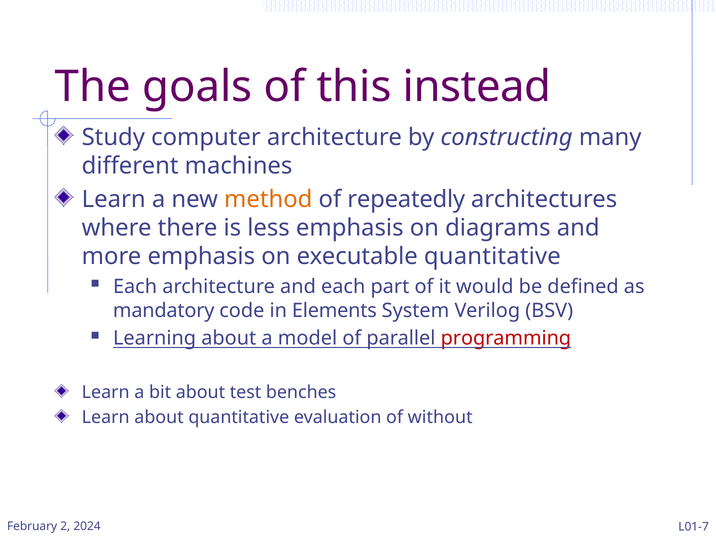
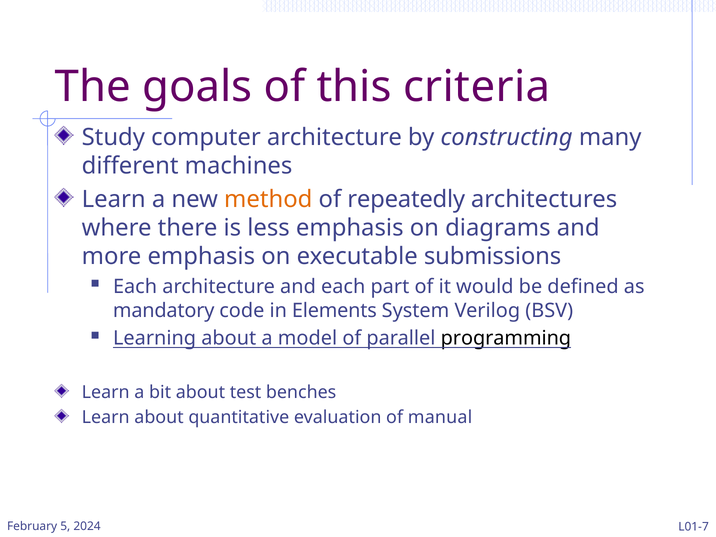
instead: instead -> criteria (477, 87)
executable quantitative: quantitative -> submissions (493, 257)
programming colour: red -> black (506, 338)
without: without -> manual (440, 417)
2: 2 -> 5 (65, 527)
